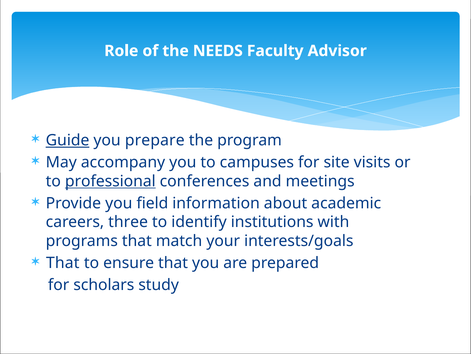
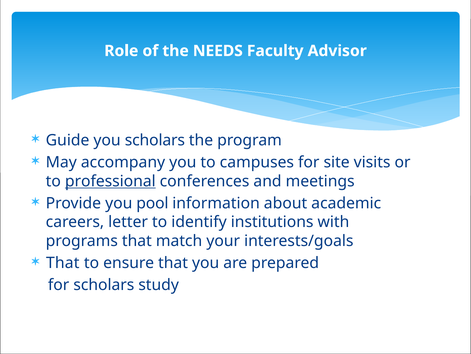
Guide underline: present -> none (68, 140)
you prepare: prepare -> scholars (155, 140)
field: field -> pool (152, 203)
three: three -> letter (128, 222)
